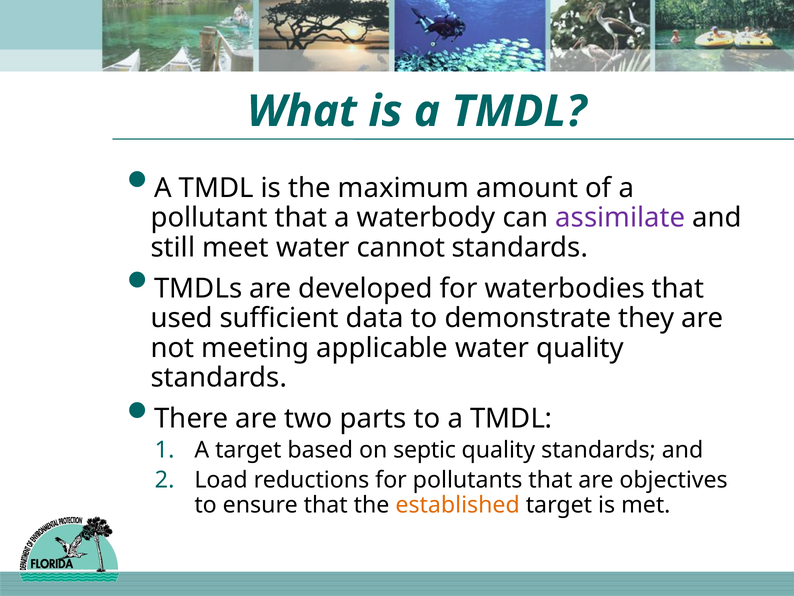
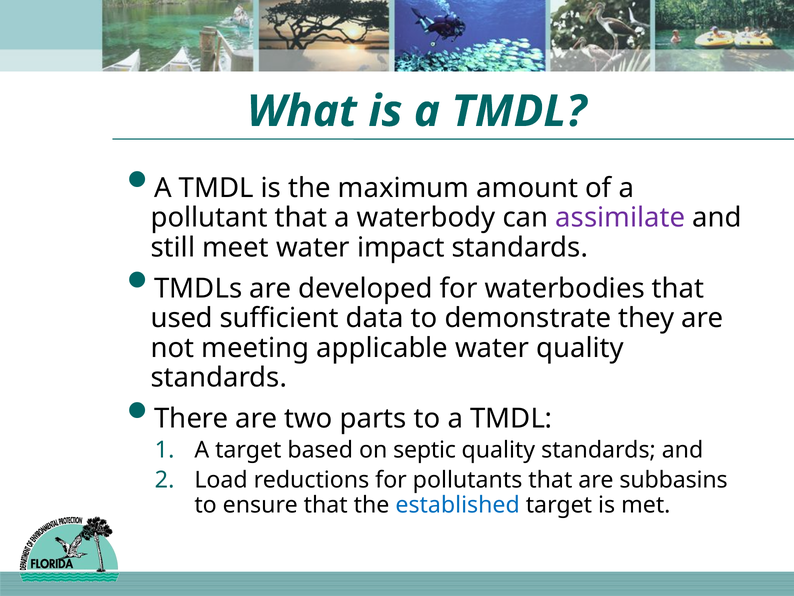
cannot: cannot -> impact (401, 247)
objectives: objectives -> subbasins (674, 480)
established colour: orange -> blue (458, 505)
